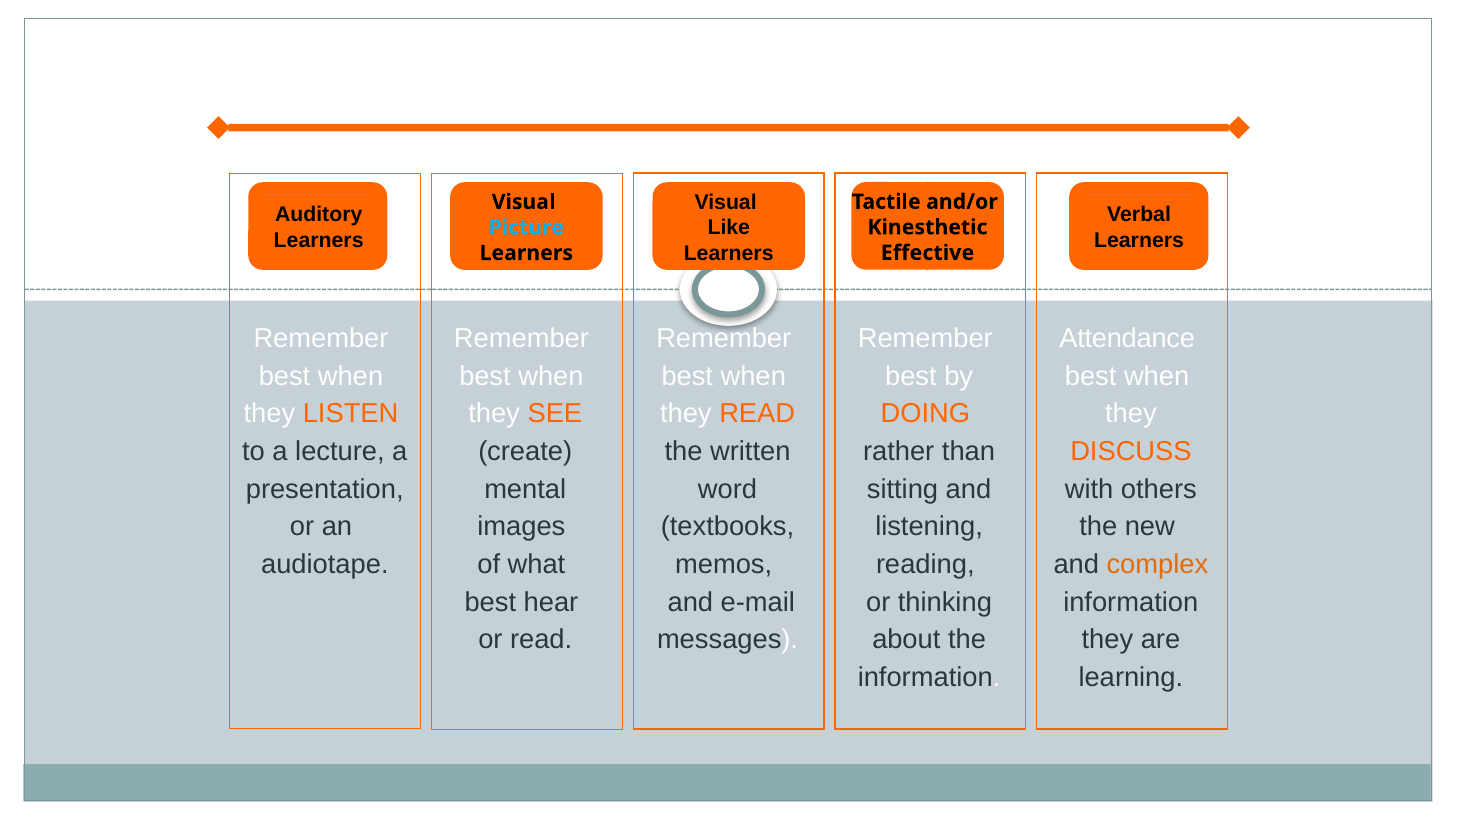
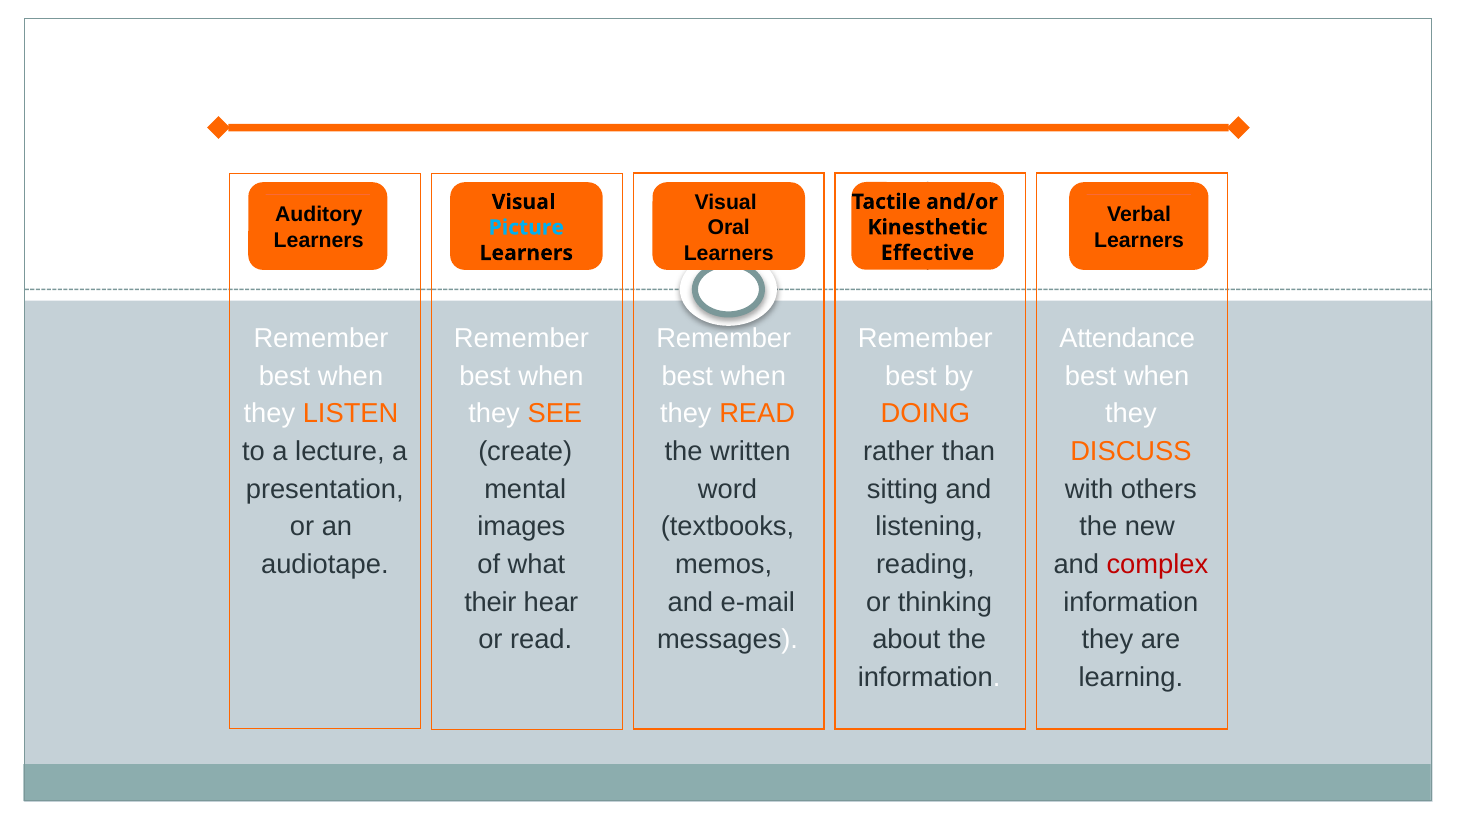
Like: Like -> Oral (729, 227)
complex colour: orange -> red (1157, 564)
best: best -> their (490, 602)
